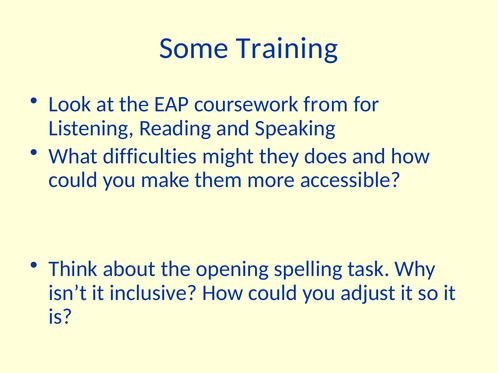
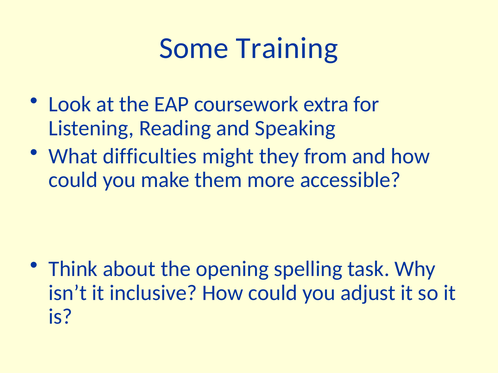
from: from -> extra (326, 104)
does: does -> from (326, 156)
